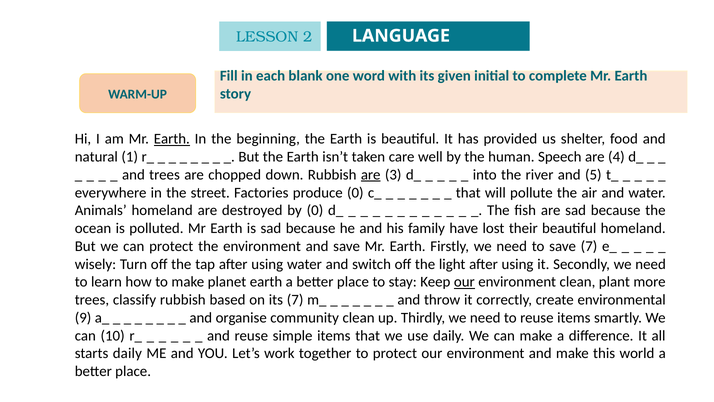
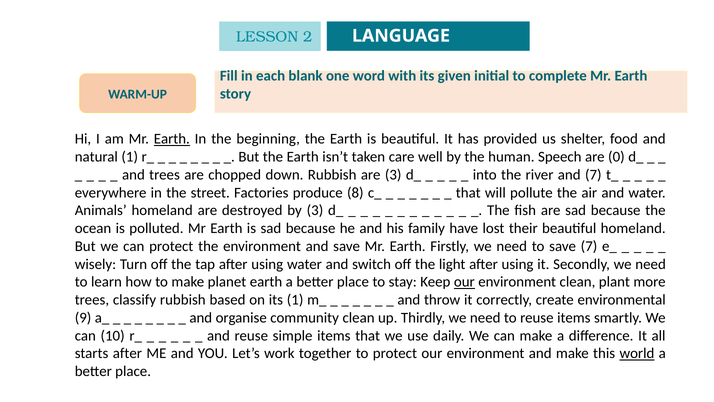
4: 4 -> 0 (616, 157)
are underline: present -> none (371, 175)
and 5: 5 -> 7 (593, 175)
produce 0: 0 -> 8 (355, 192)
by 0: 0 -> 3 (315, 210)
its 7: 7 -> 1 (295, 300)
starts daily: daily -> after (127, 353)
world underline: none -> present (637, 353)
